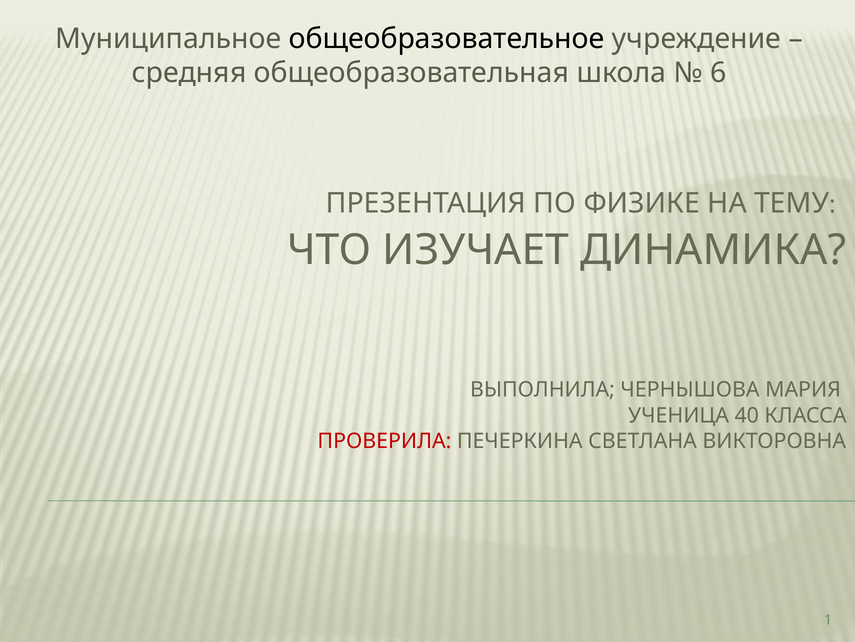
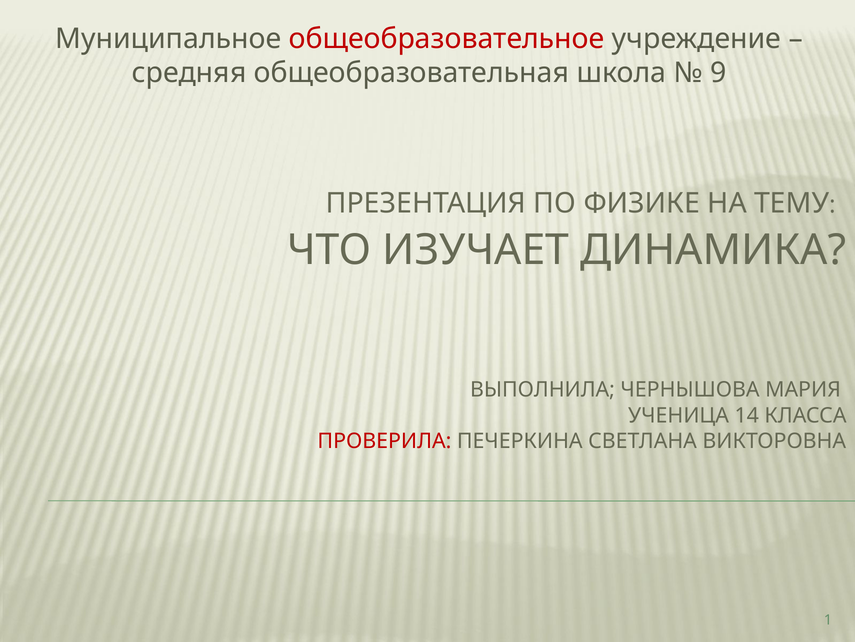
общеобразовательное colour: black -> red (447, 39)
6: 6 -> 9 (718, 73)
40: 40 -> 14 (747, 415)
